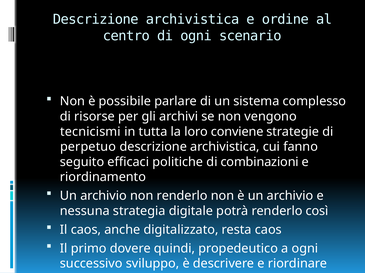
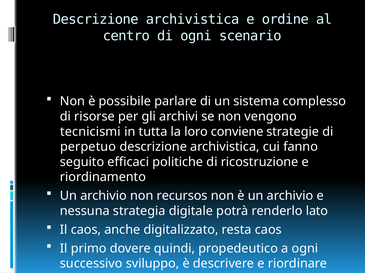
combinazioni: combinazioni -> ricostruzione (260, 162)
non renderlo: renderlo -> recursos (182, 196)
così: così -> lato (317, 212)
